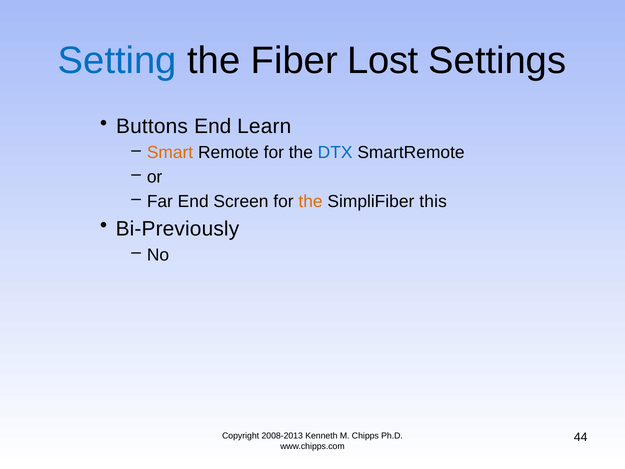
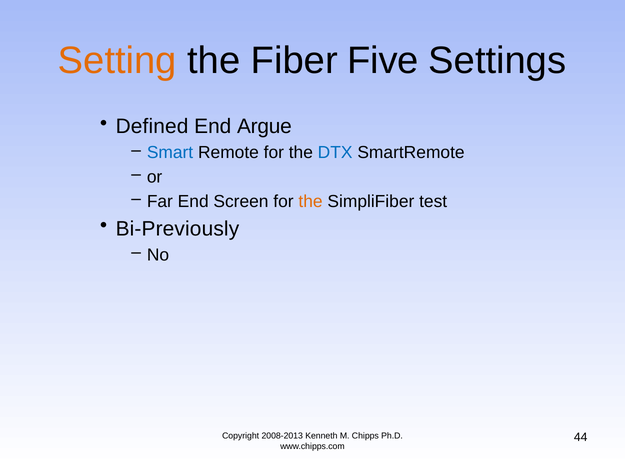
Setting colour: blue -> orange (117, 61)
Lost: Lost -> Five (383, 61)
Buttons: Buttons -> Defined (152, 126)
Learn: Learn -> Argue (264, 126)
Smart colour: orange -> blue (170, 153)
this: this -> test (433, 201)
